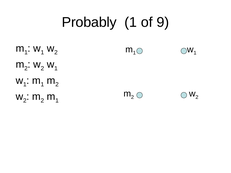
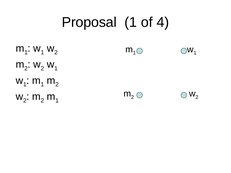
Probably: Probably -> Proposal (89, 22)
9: 9 -> 4 (163, 22)
